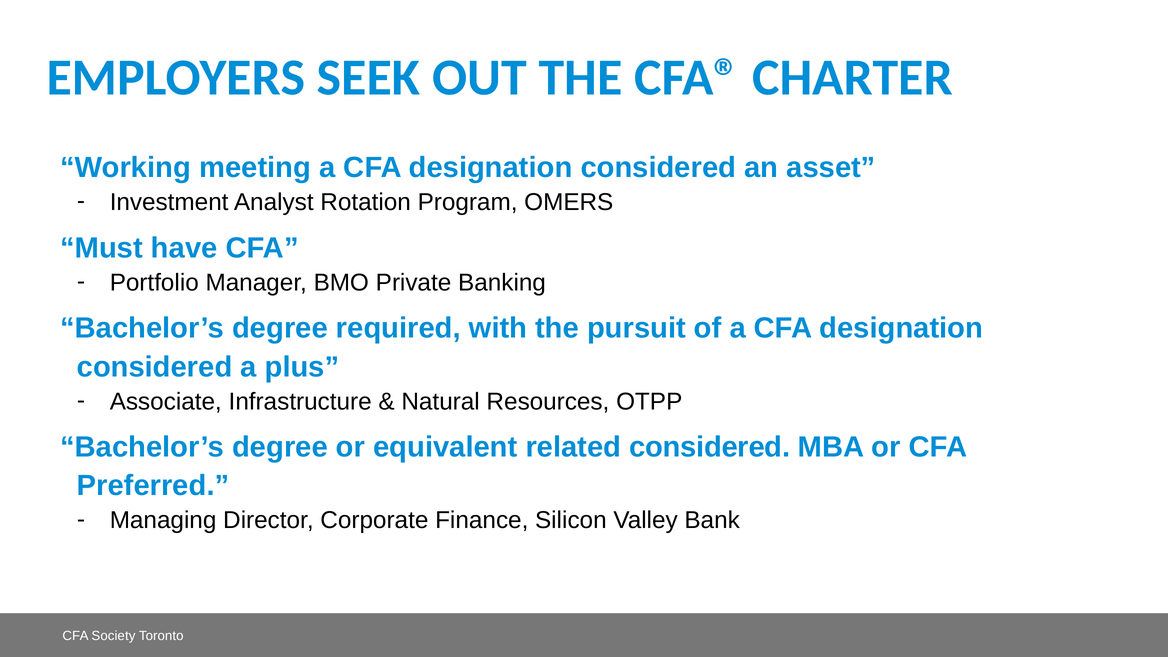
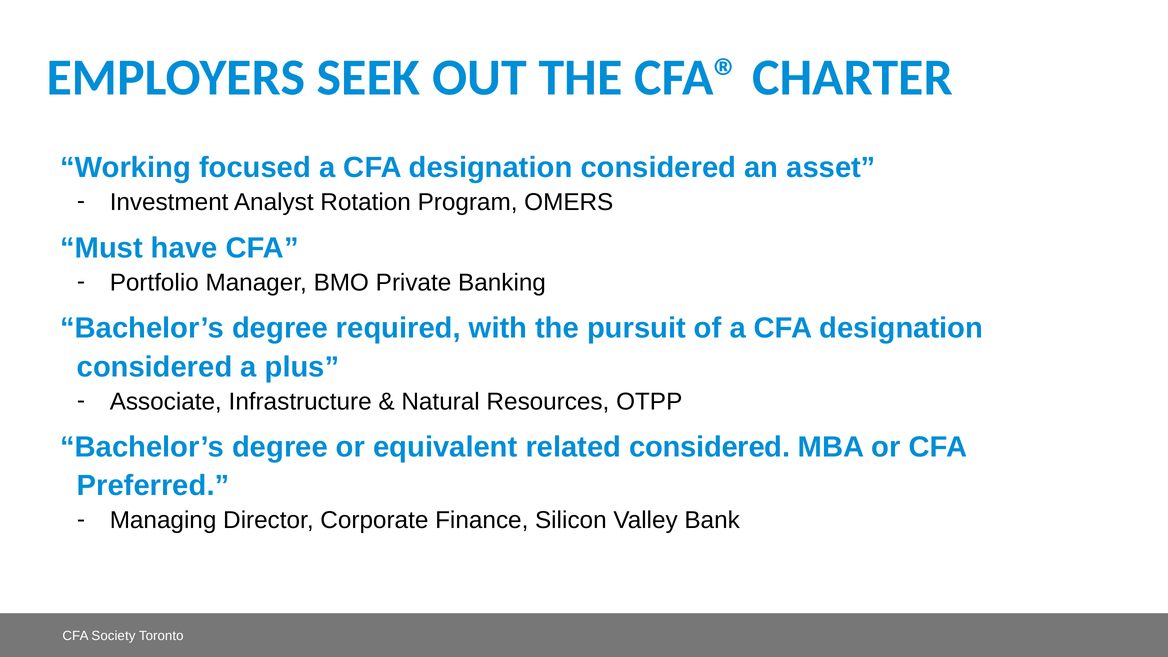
meeting: meeting -> focused (255, 168)
